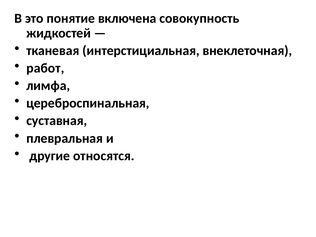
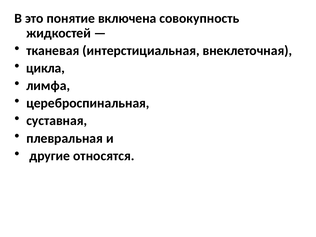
работ: работ -> цикла (45, 68)
